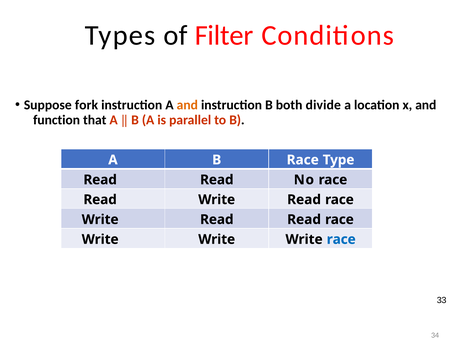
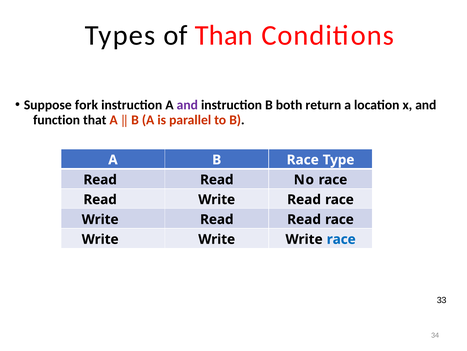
Filter: Filter -> Than (224, 35)
and colour: orange -> purple (187, 105)
divide: divide -> return (323, 105)
